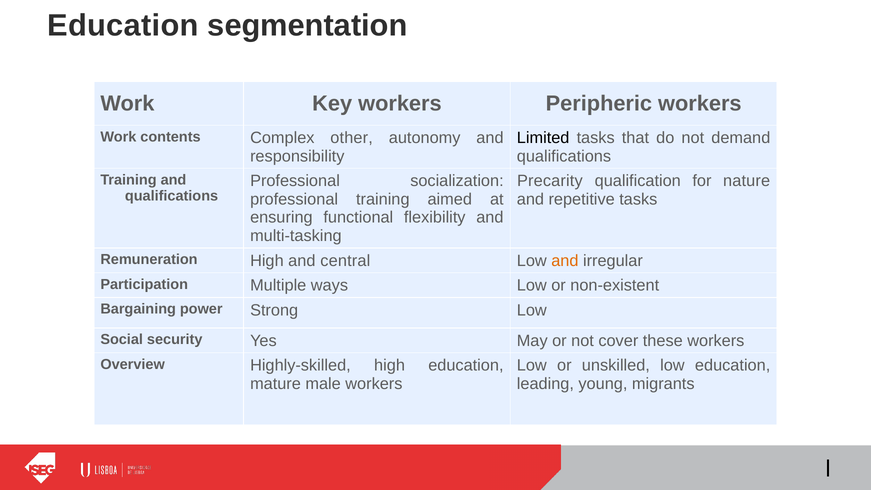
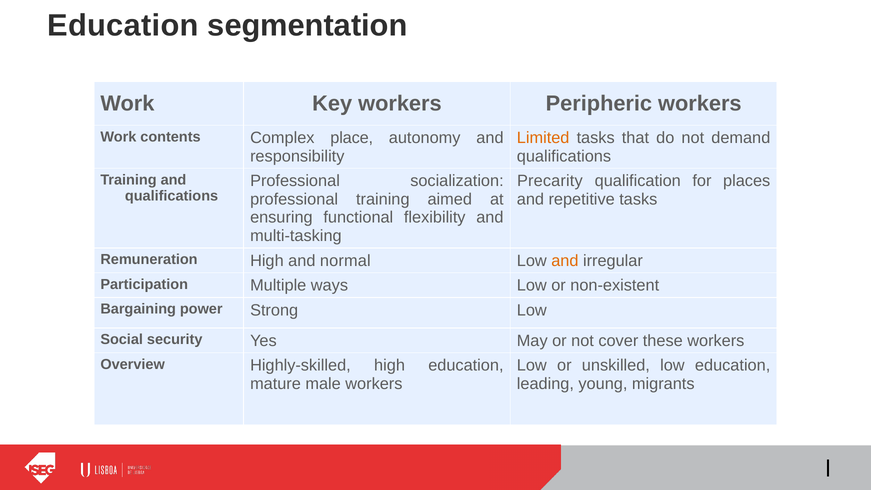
other: other -> place (352, 138)
Limited colour: black -> orange (543, 138)
nature: nature -> places (747, 181)
central: central -> normal (345, 261)
